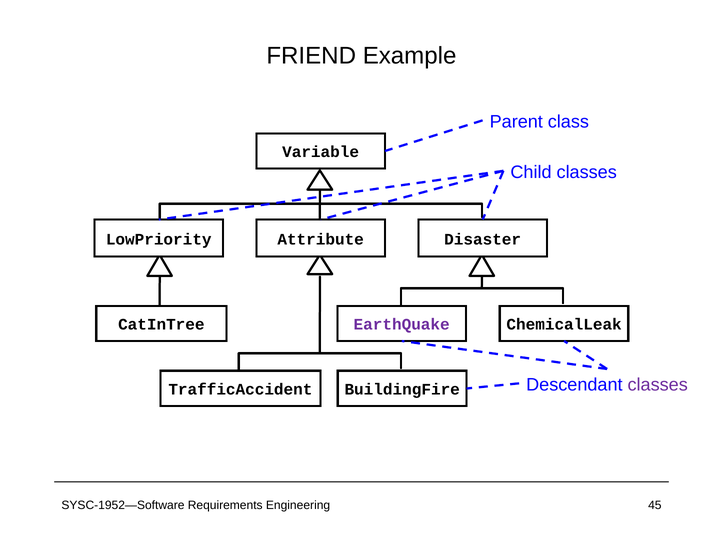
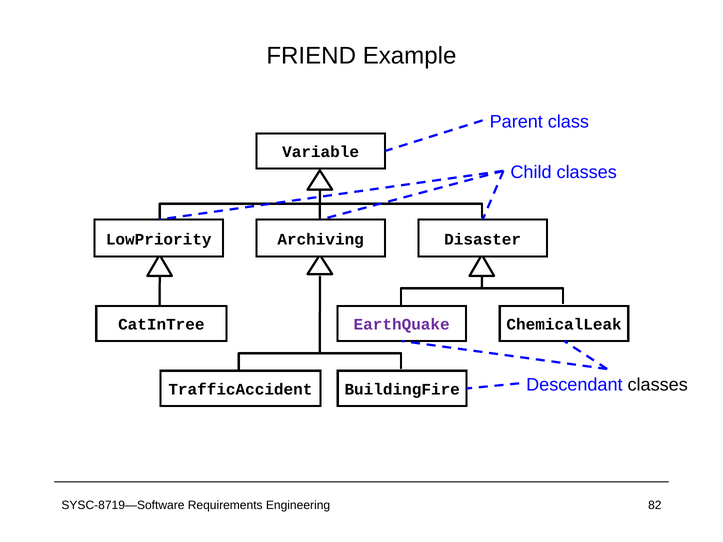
Attribute: Attribute -> Archiving (321, 239)
classes colour: purple -> black (658, 385)
SYSC-1952—Software: SYSC-1952—Software -> SYSC-8719—Software (123, 506)
45: 45 -> 82 (655, 506)
